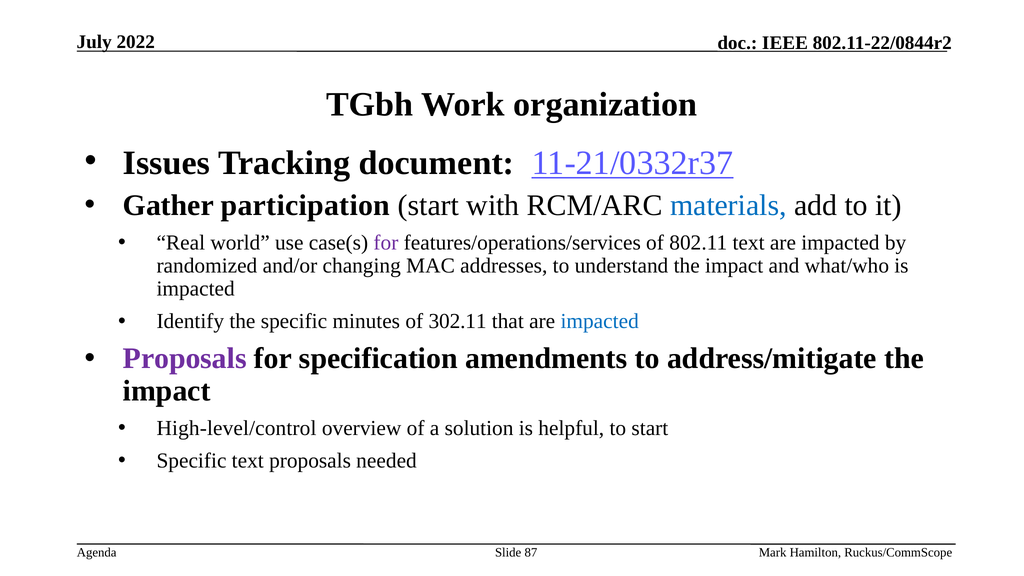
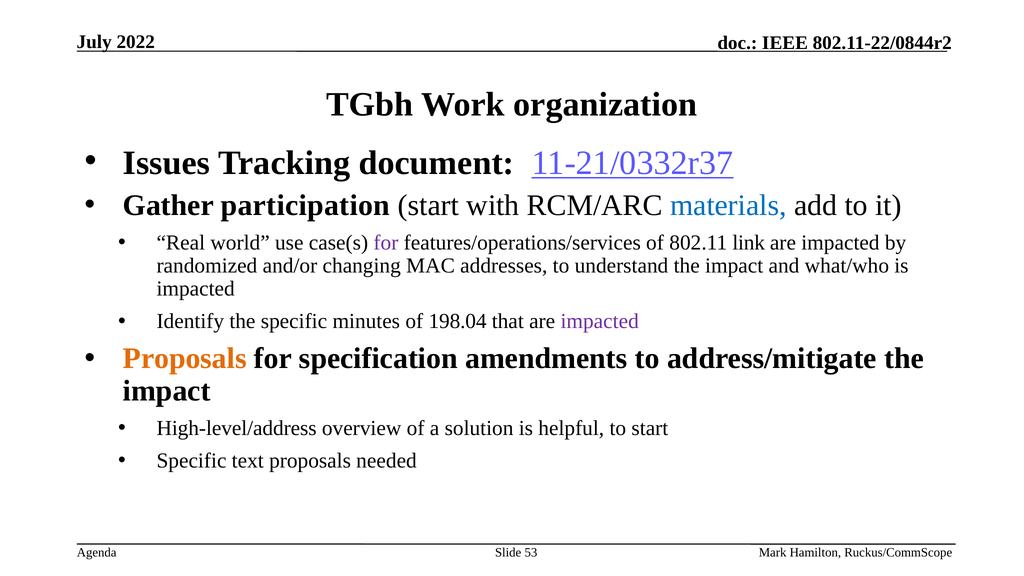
802.11 text: text -> link (749, 243)
302.11: 302.11 -> 198.04 (458, 321)
impacted colour: blue -> purple (600, 321)
Proposals colour: purple -> orange (185, 359)
High-level/control: High-level/control -> High-level/address (237, 428)
87: 87 -> 53 (531, 552)
